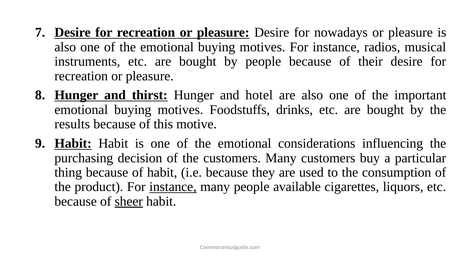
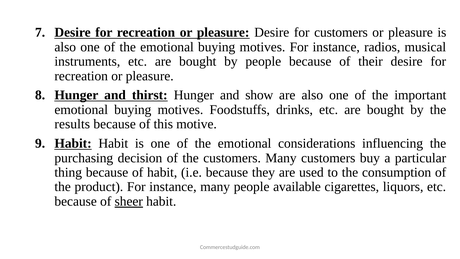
for nowadays: nowadays -> customers (341, 32)
hotel: hotel -> show (259, 95)
instance underline: present -> none (173, 187)
